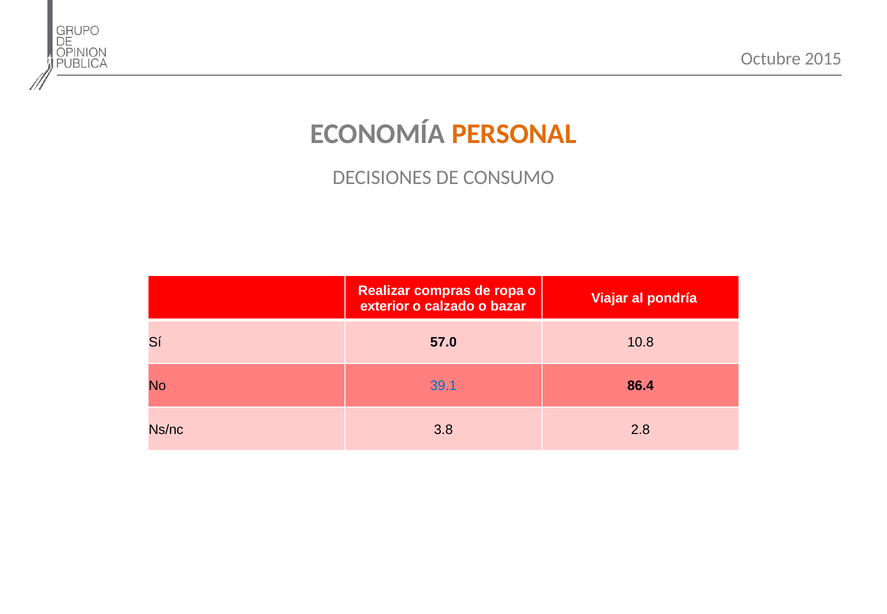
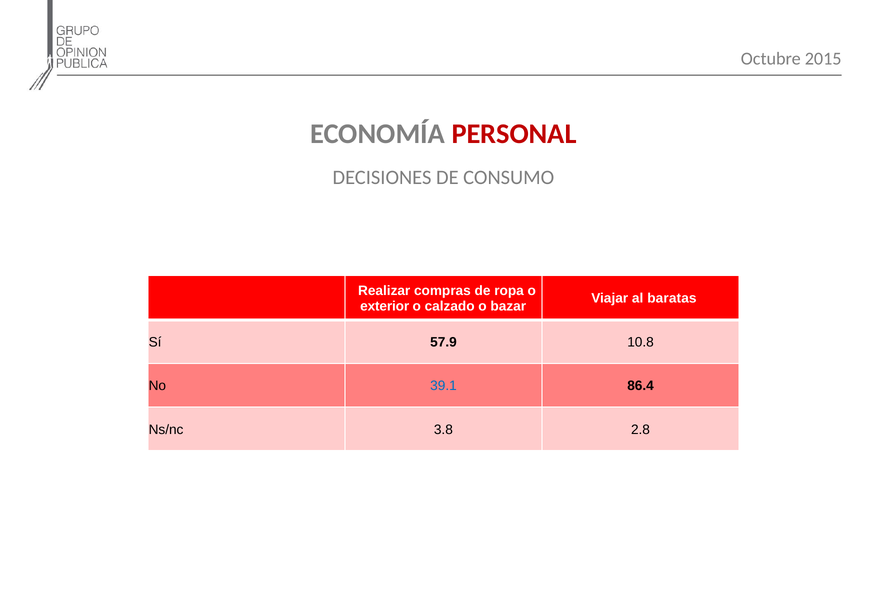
PERSONAL colour: orange -> red (514, 134)
pondría: pondría -> baratas (672, 299)
57.0: 57.0 -> 57.9 (443, 342)
